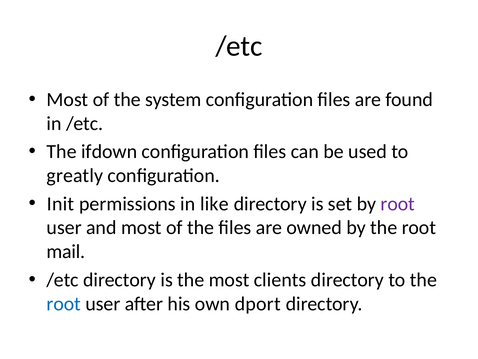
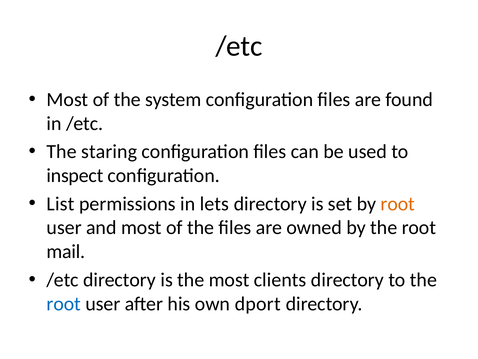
ifdown: ifdown -> staring (109, 151)
greatly: greatly -> inspect (75, 175)
Init: Init -> List (61, 203)
like: like -> lets (214, 203)
root colour: purple -> orange (398, 203)
